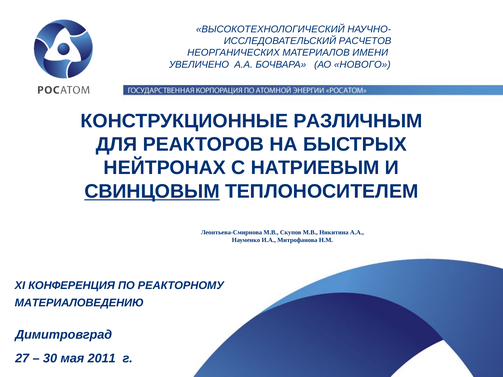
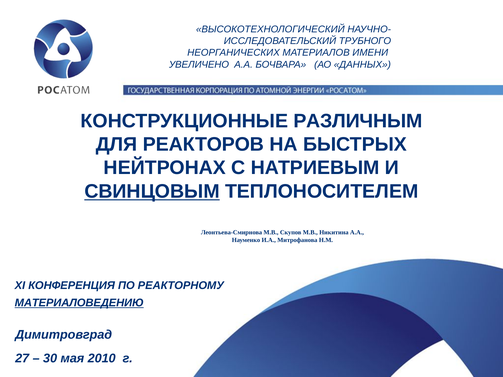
РАСЧЕТОВ: РАСЧЕТОВ -> ТРУБНОГО (365, 41)
НОВОГО: НОВОГО -> ДАННЫХ (362, 65)
МАТЕРИАЛОВЕДЕНИЮ underline: none -> present (79, 303)
2011: 2011 -> 2010 (102, 359)
